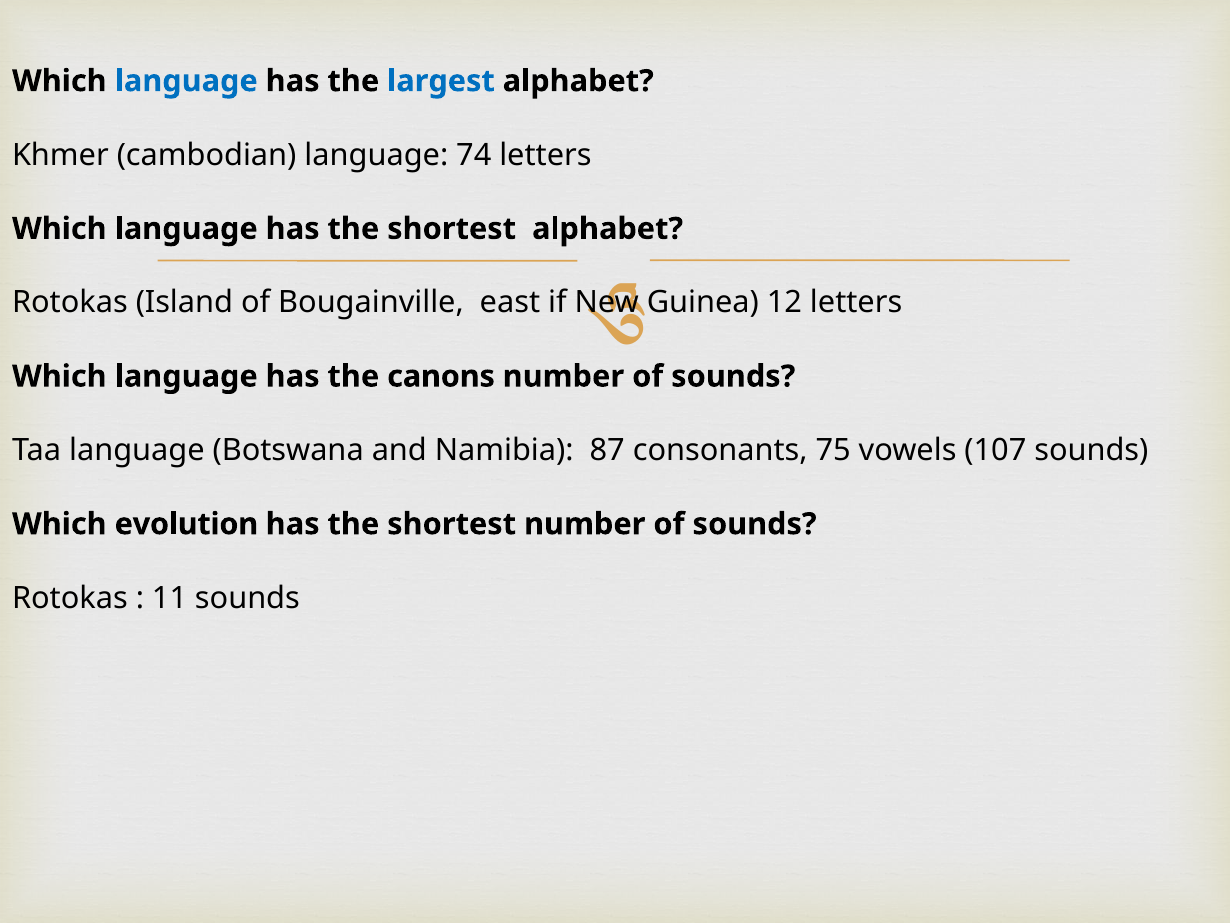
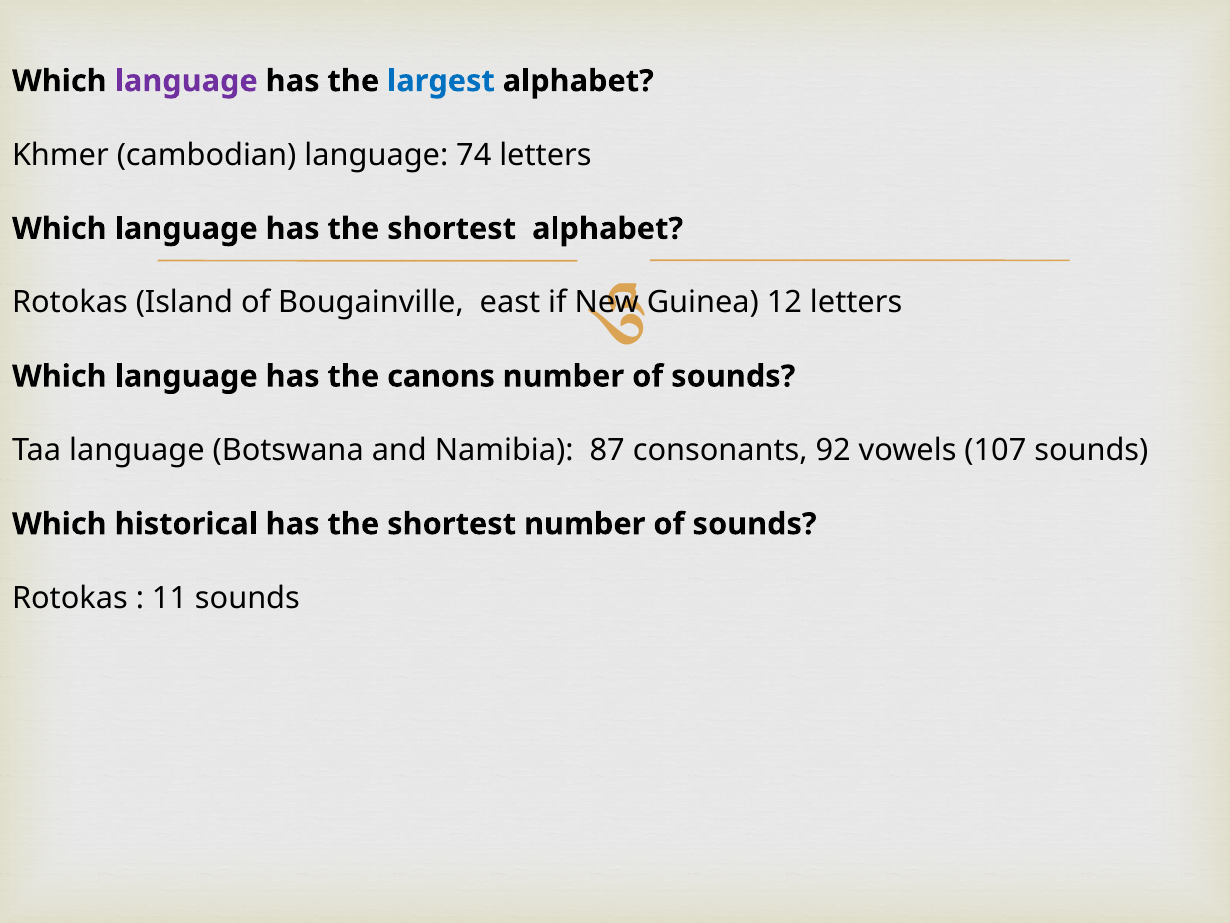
language colour: blue -> purple (186, 81)
75: 75 -> 92 (833, 450)
evolution: evolution -> historical (186, 524)
